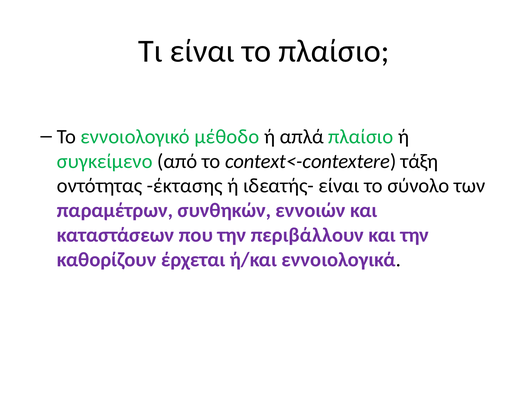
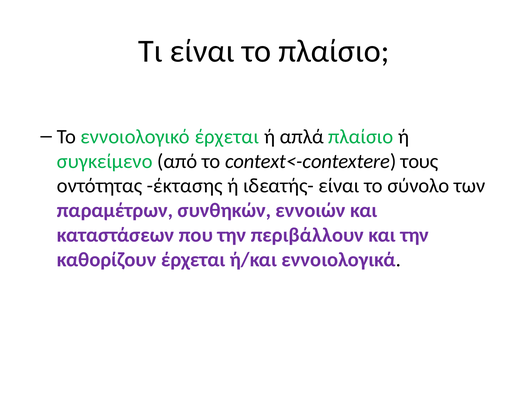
εννοιολογικό μέθοδο: μέθοδο -> έρχεται (227, 137)
τάξη: τάξη -> τους (419, 161)
